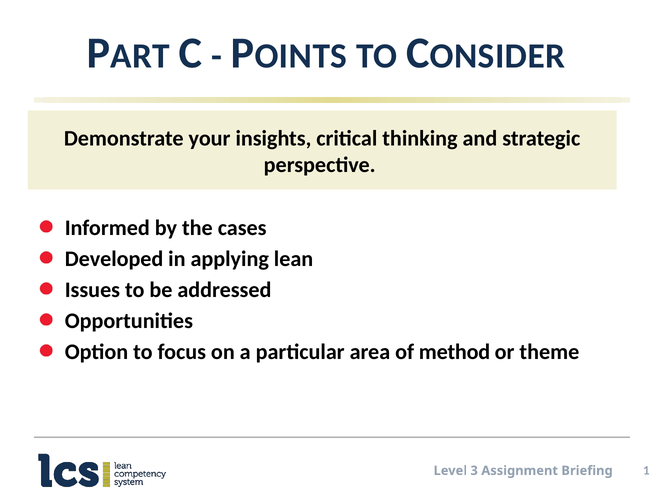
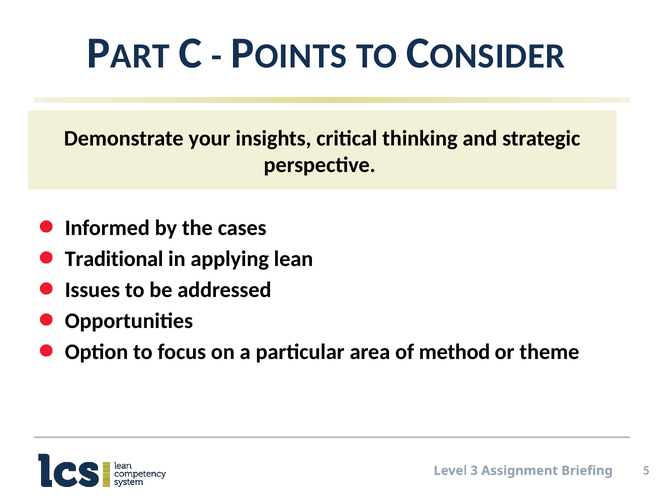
Developed: Developed -> Traditional (114, 259)
1: 1 -> 5 (646, 471)
